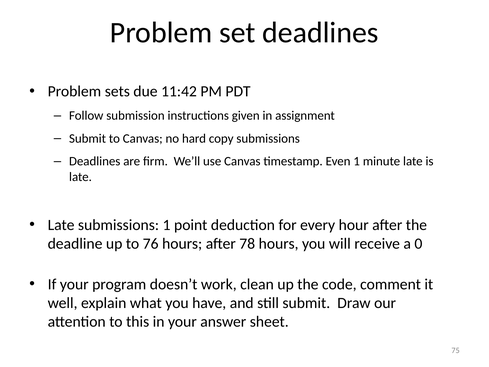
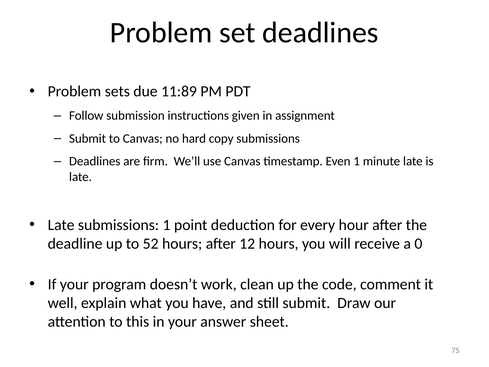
11:42: 11:42 -> 11:89 (179, 91)
76: 76 -> 52 (151, 243)
78: 78 -> 12 (247, 243)
